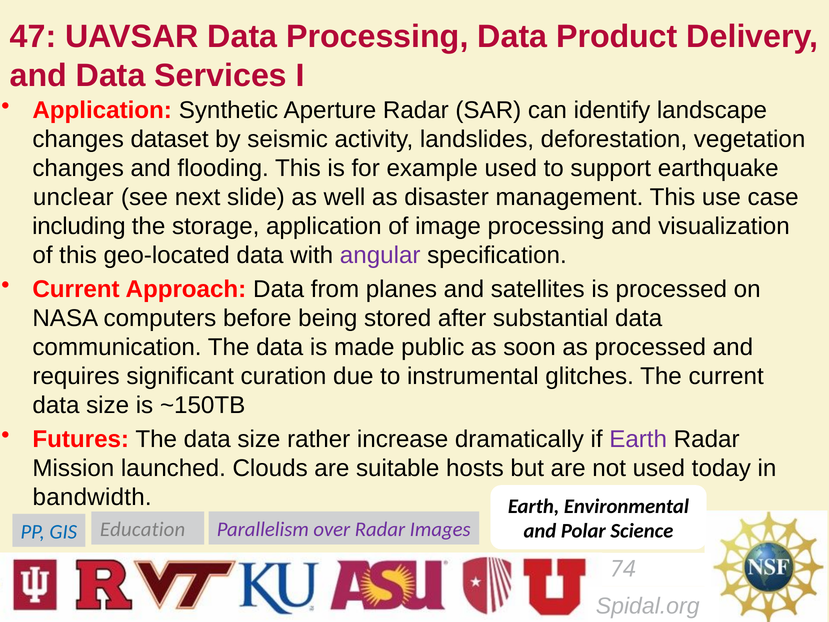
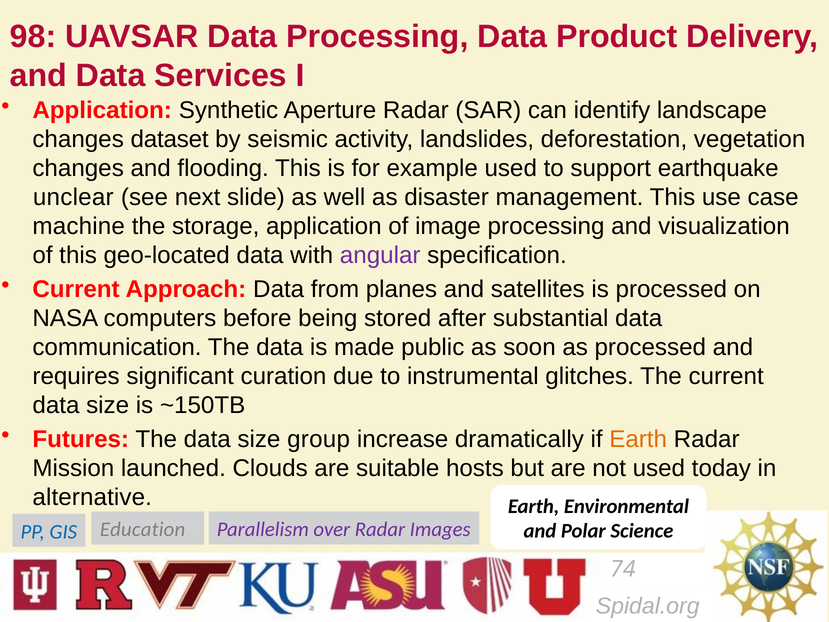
47: 47 -> 98 (33, 37)
including: including -> machine (79, 226)
rather: rather -> group (319, 439)
Earth colour: purple -> orange (638, 439)
bandwidth: bandwidth -> alternative (92, 497)
